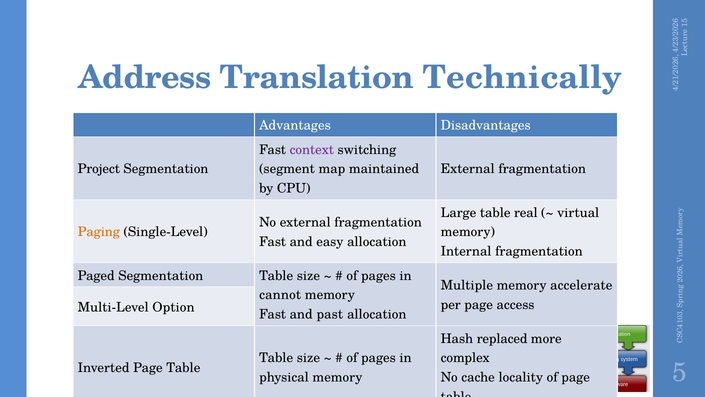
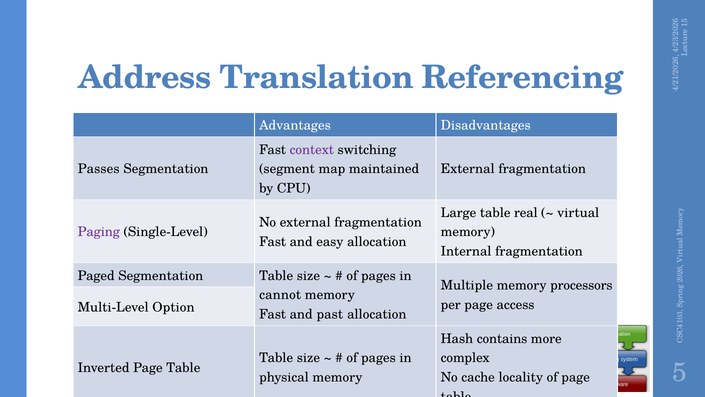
Technically: Technically -> Referencing (523, 77)
Project: Project -> Passes (99, 169)
Paging colour: orange -> purple (99, 232)
accelerate: accelerate -> processors (581, 285)
replaced: replaced -> contains (502, 338)
